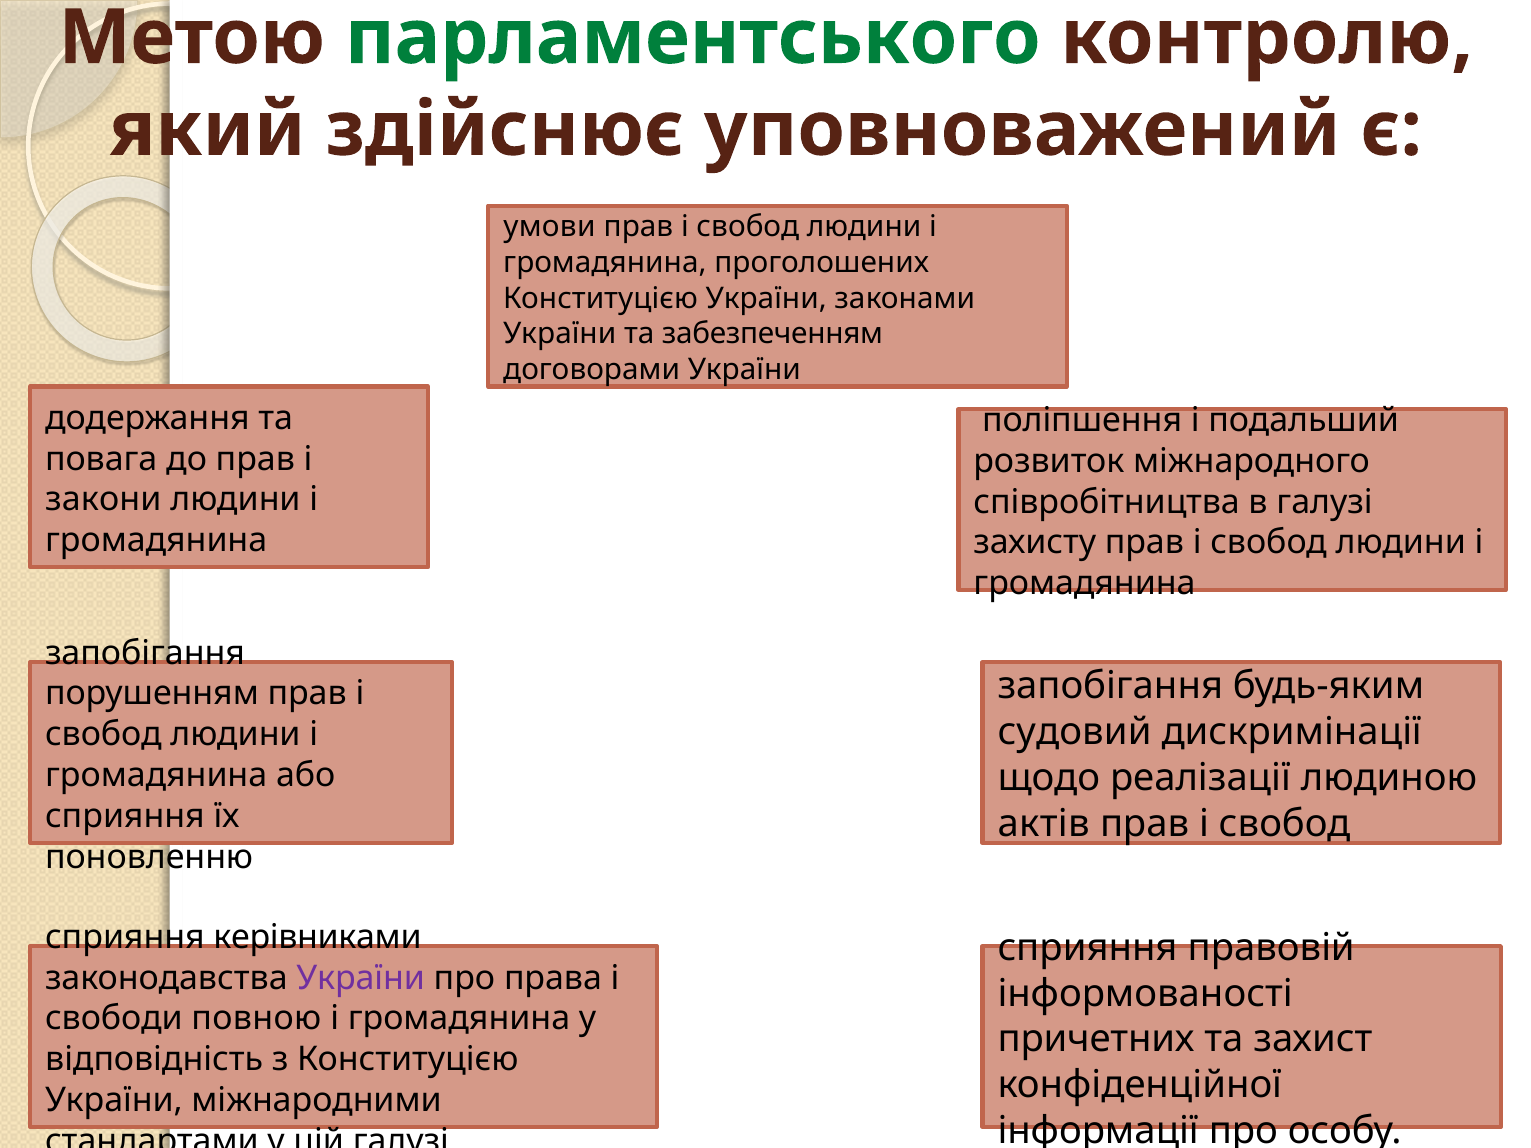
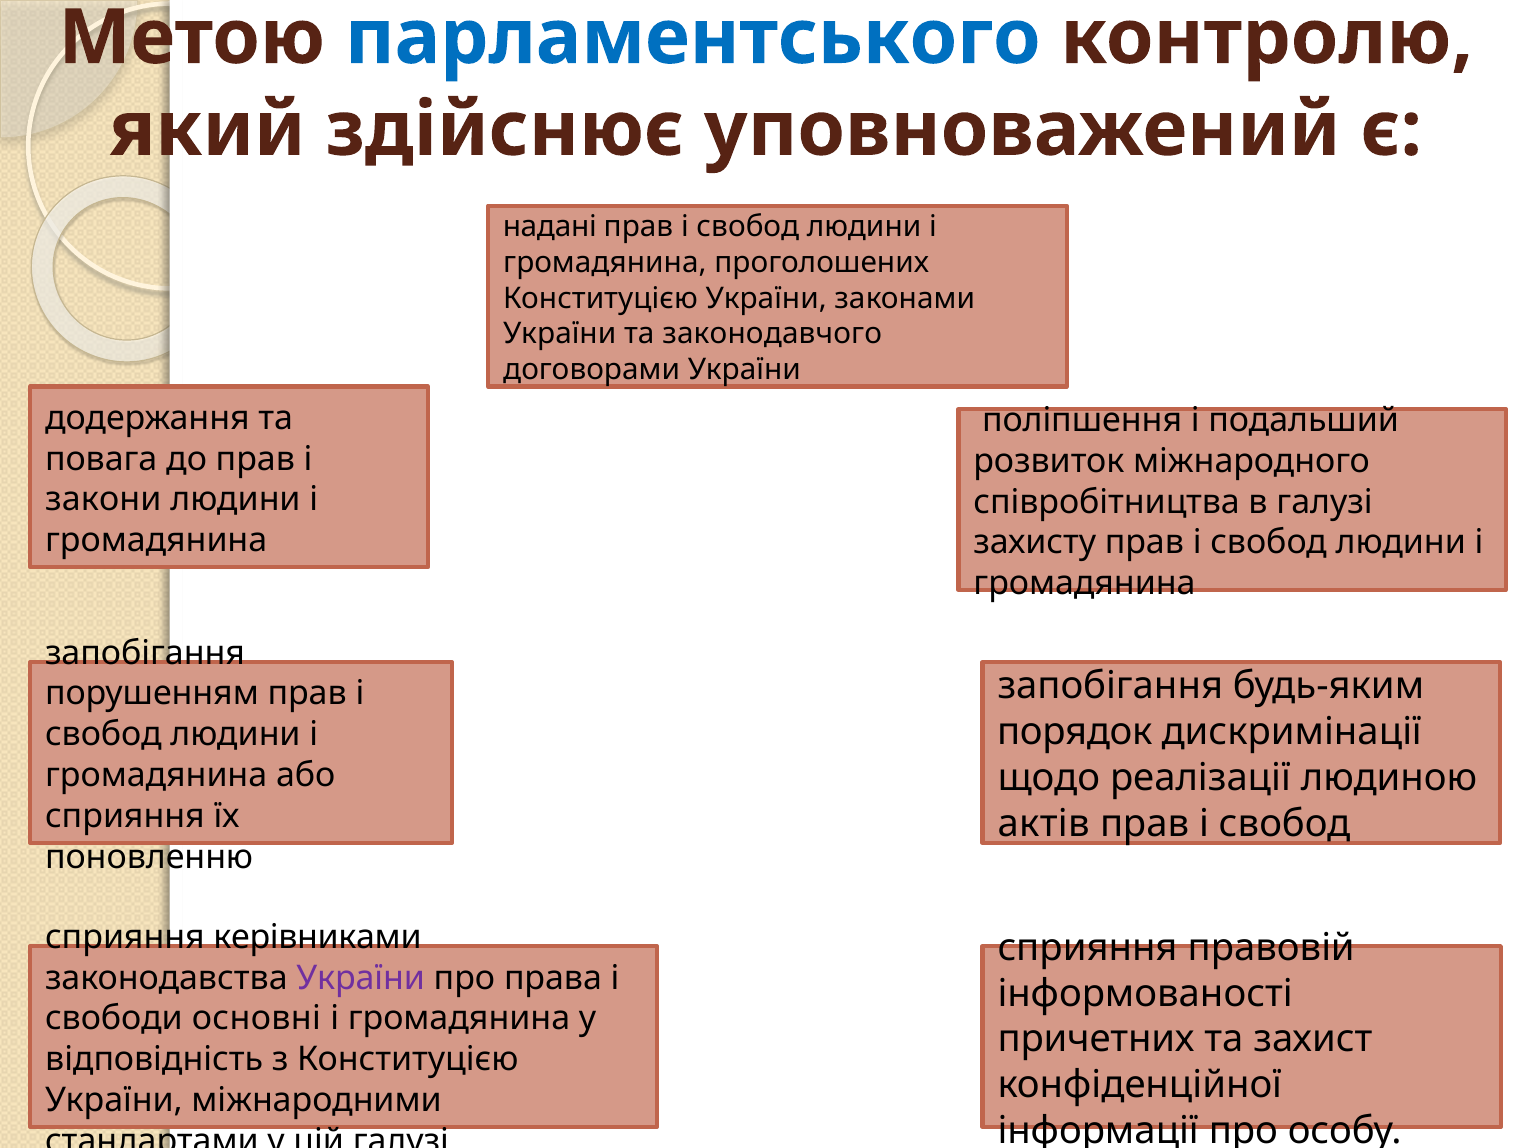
парламентського colour: green -> blue (693, 38)
умови: умови -> надані (550, 227)
забезпеченням: забезпеченням -> законодавчого (772, 334)
судовий: судовий -> порядок (1075, 732)
повною: повною -> основні (256, 1019)
